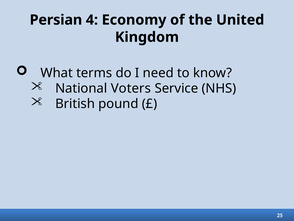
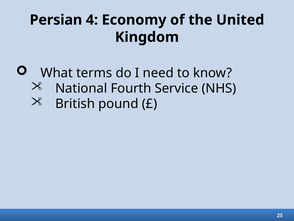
Voters: Voters -> Fourth (131, 88)
